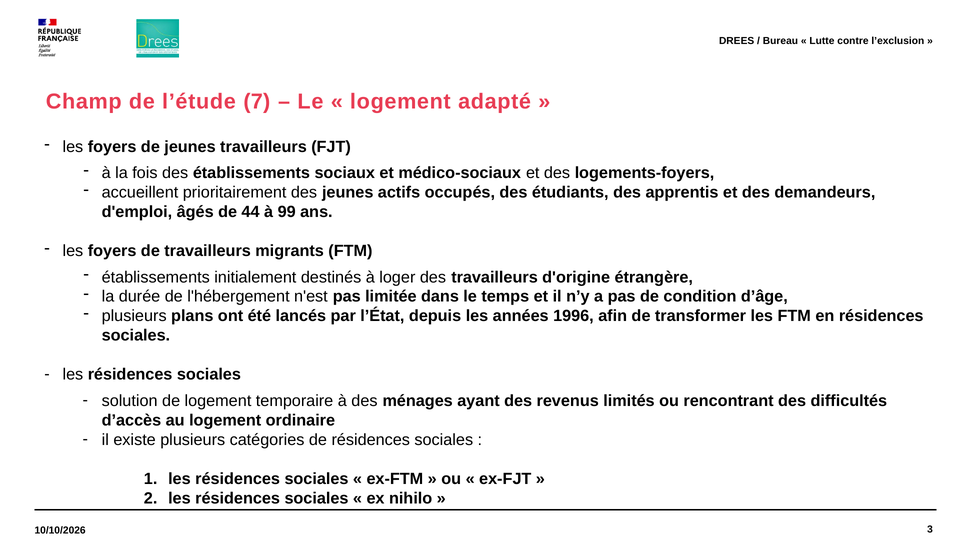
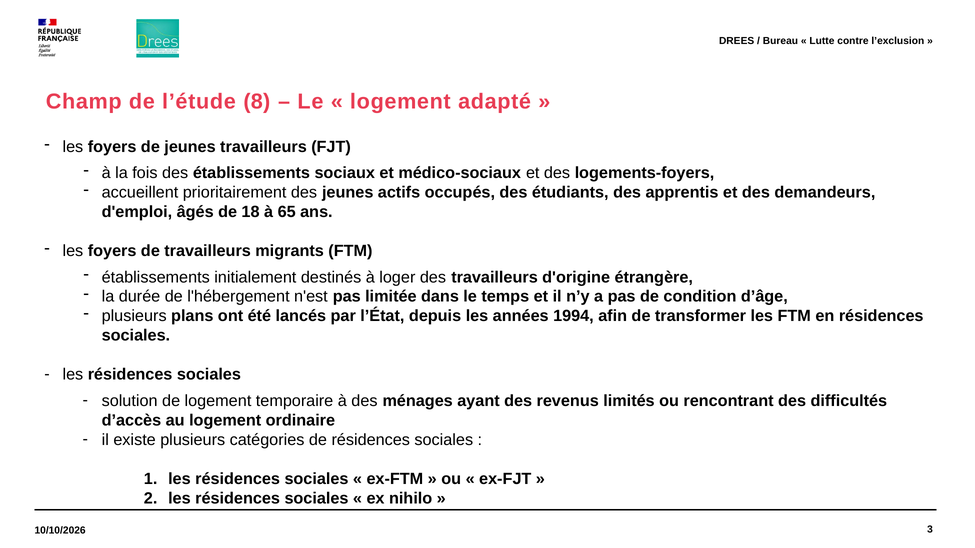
7: 7 -> 8 (257, 101)
44: 44 -> 18 (251, 212)
99: 99 -> 65 (287, 212)
1996: 1996 -> 1994 (573, 316)
